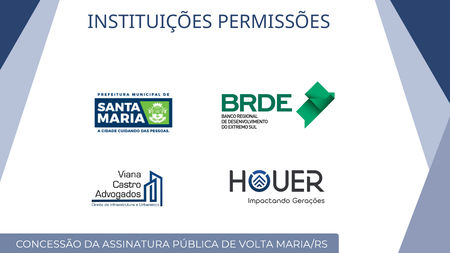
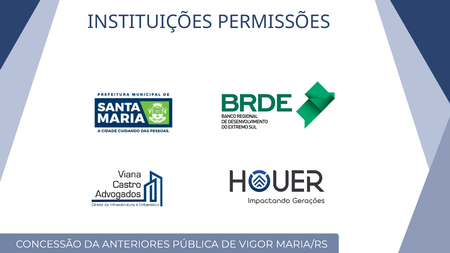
ASSINATURA: ASSINATURA -> ANTERIORES (136, 244)
VOLTA: VOLTA -> VIGOR (256, 244)
